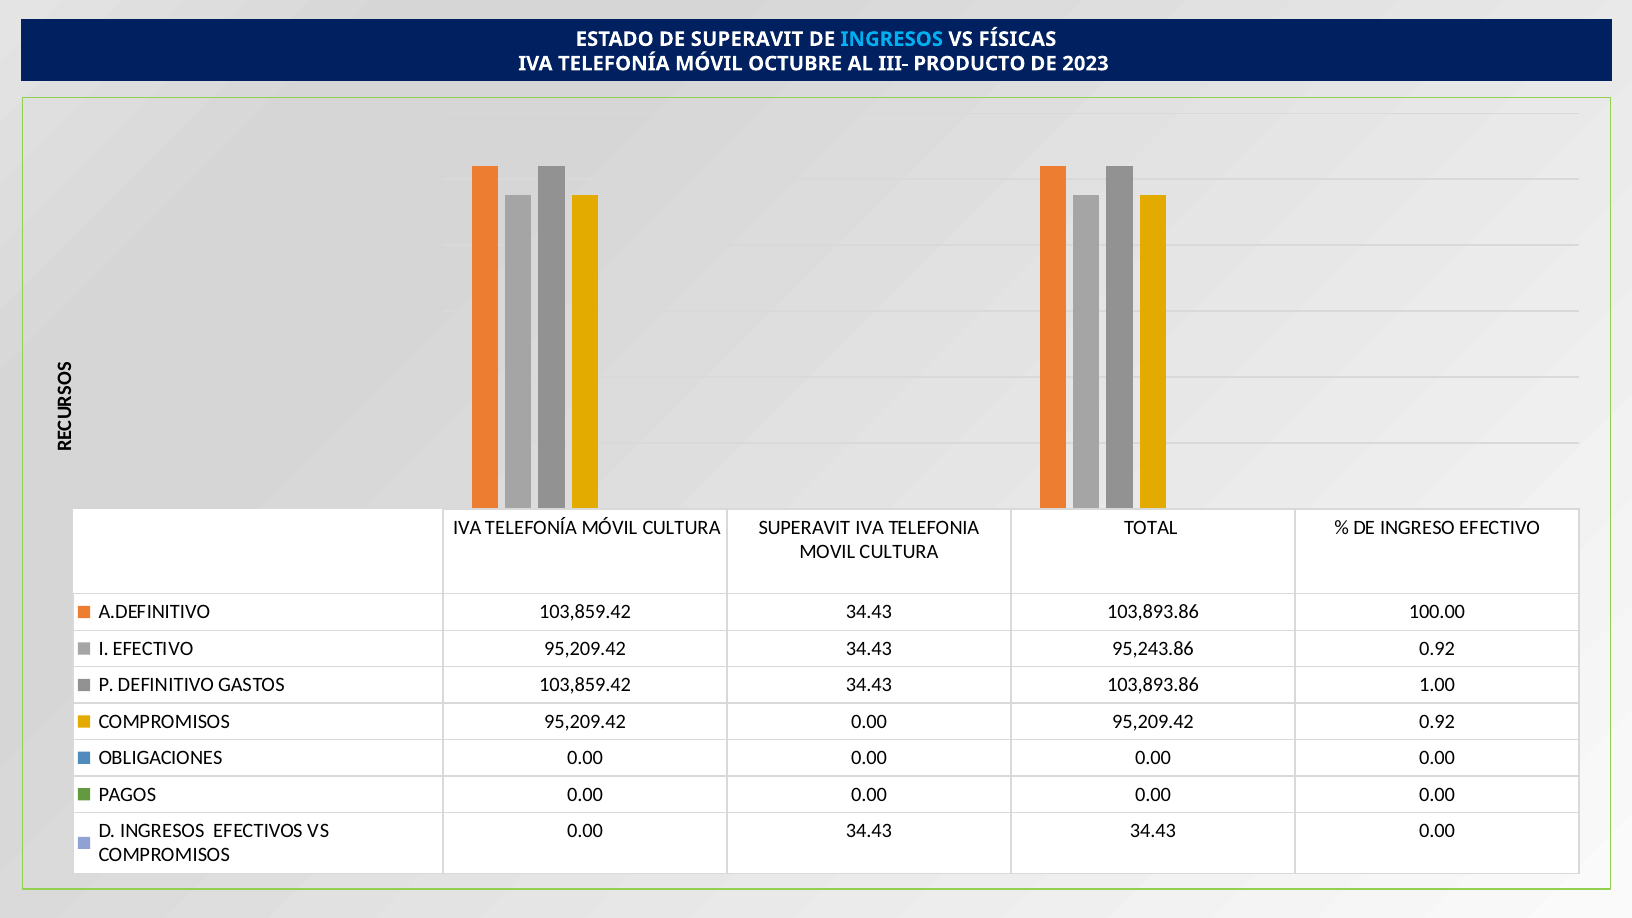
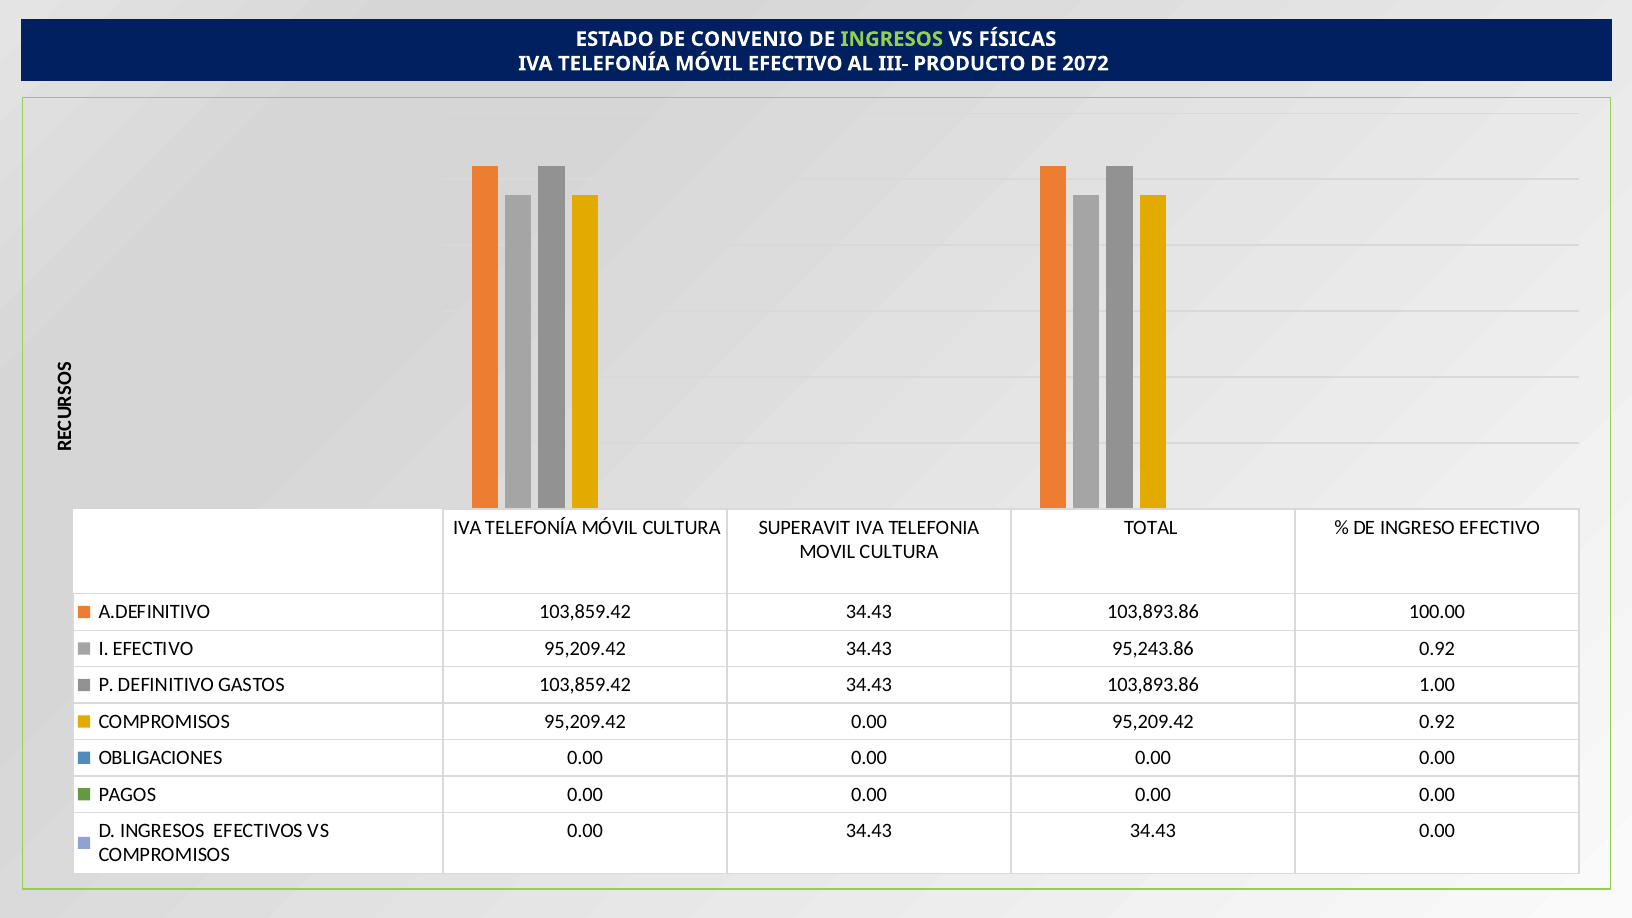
DE SUPERAVIT: SUPERAVIT -> CONVENIO (747, 39)
INGRESOS colour: light blue -> light green (892, 39)
MÓVIL OCTUBRE: OCTUBRE -> EFECTIVO (795, 64)
2023: 2023 -> 2072 (1085, 64)
